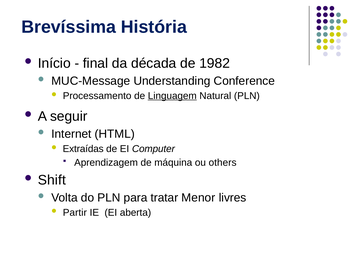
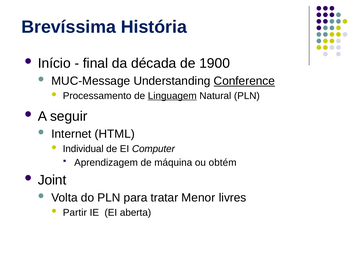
1982: 1982 -> 1900 (215, 63)
Conference underline: none -> present (244, 81)
Extraídas: Extraídas -> Individual (83, 148)
others: others -> obtém (223, 162)
Shift: Shift -> Joint (52, 179)
